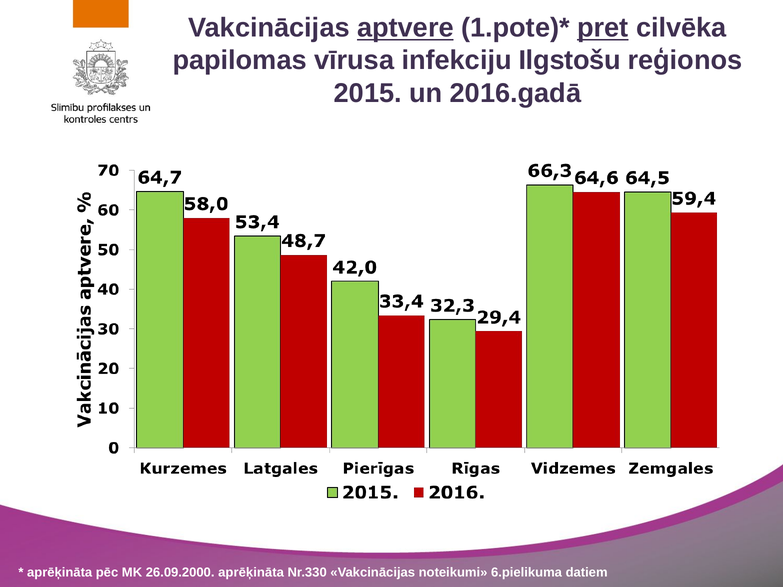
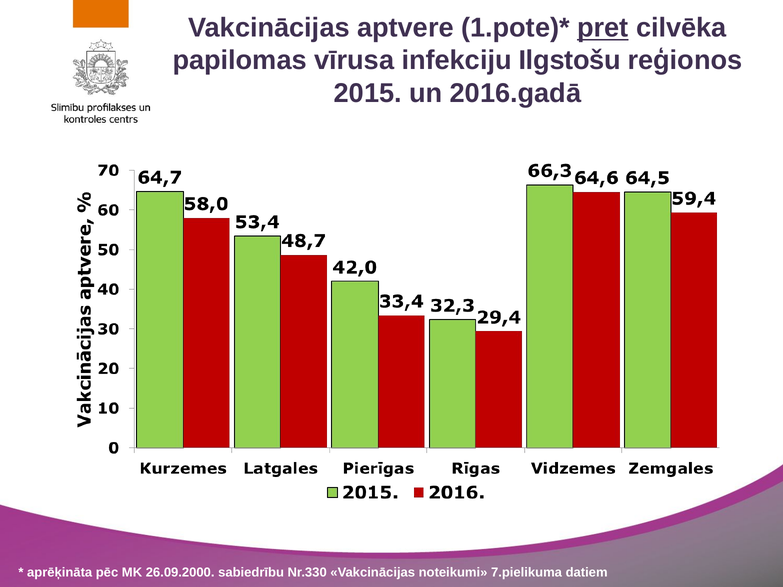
aptvere underline: present -> none (405, 28)
26.09.2000 aprēķināta: aprēķināta -> sabiedrību (251, 573)
6.pielikuma: 6.pielikuma -> 7.pielikuma (527, 573)
